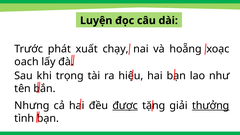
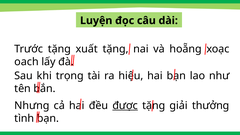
Trước phát: phát -> tặng (59, 49)
xuất chạy: chạy -> tặng (116, 49)
thưởng underline: present -> none (211, 106)
